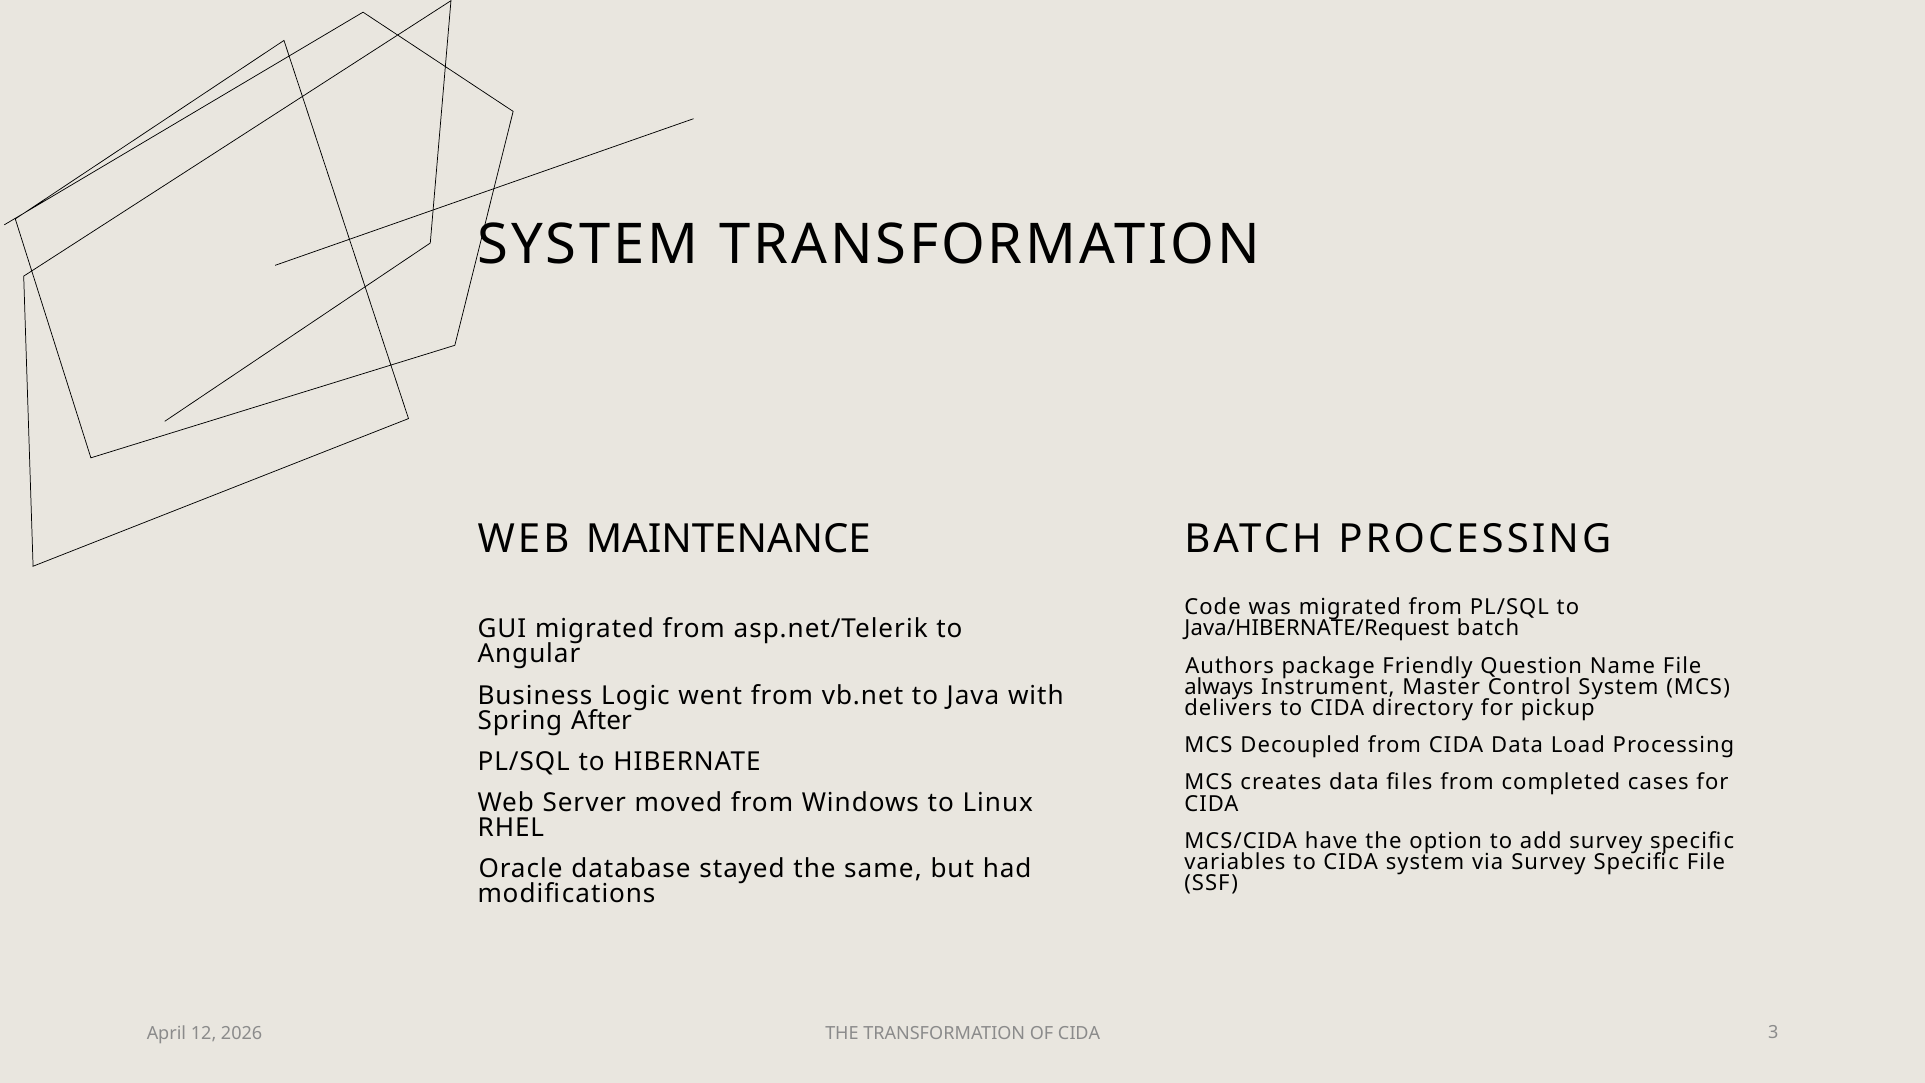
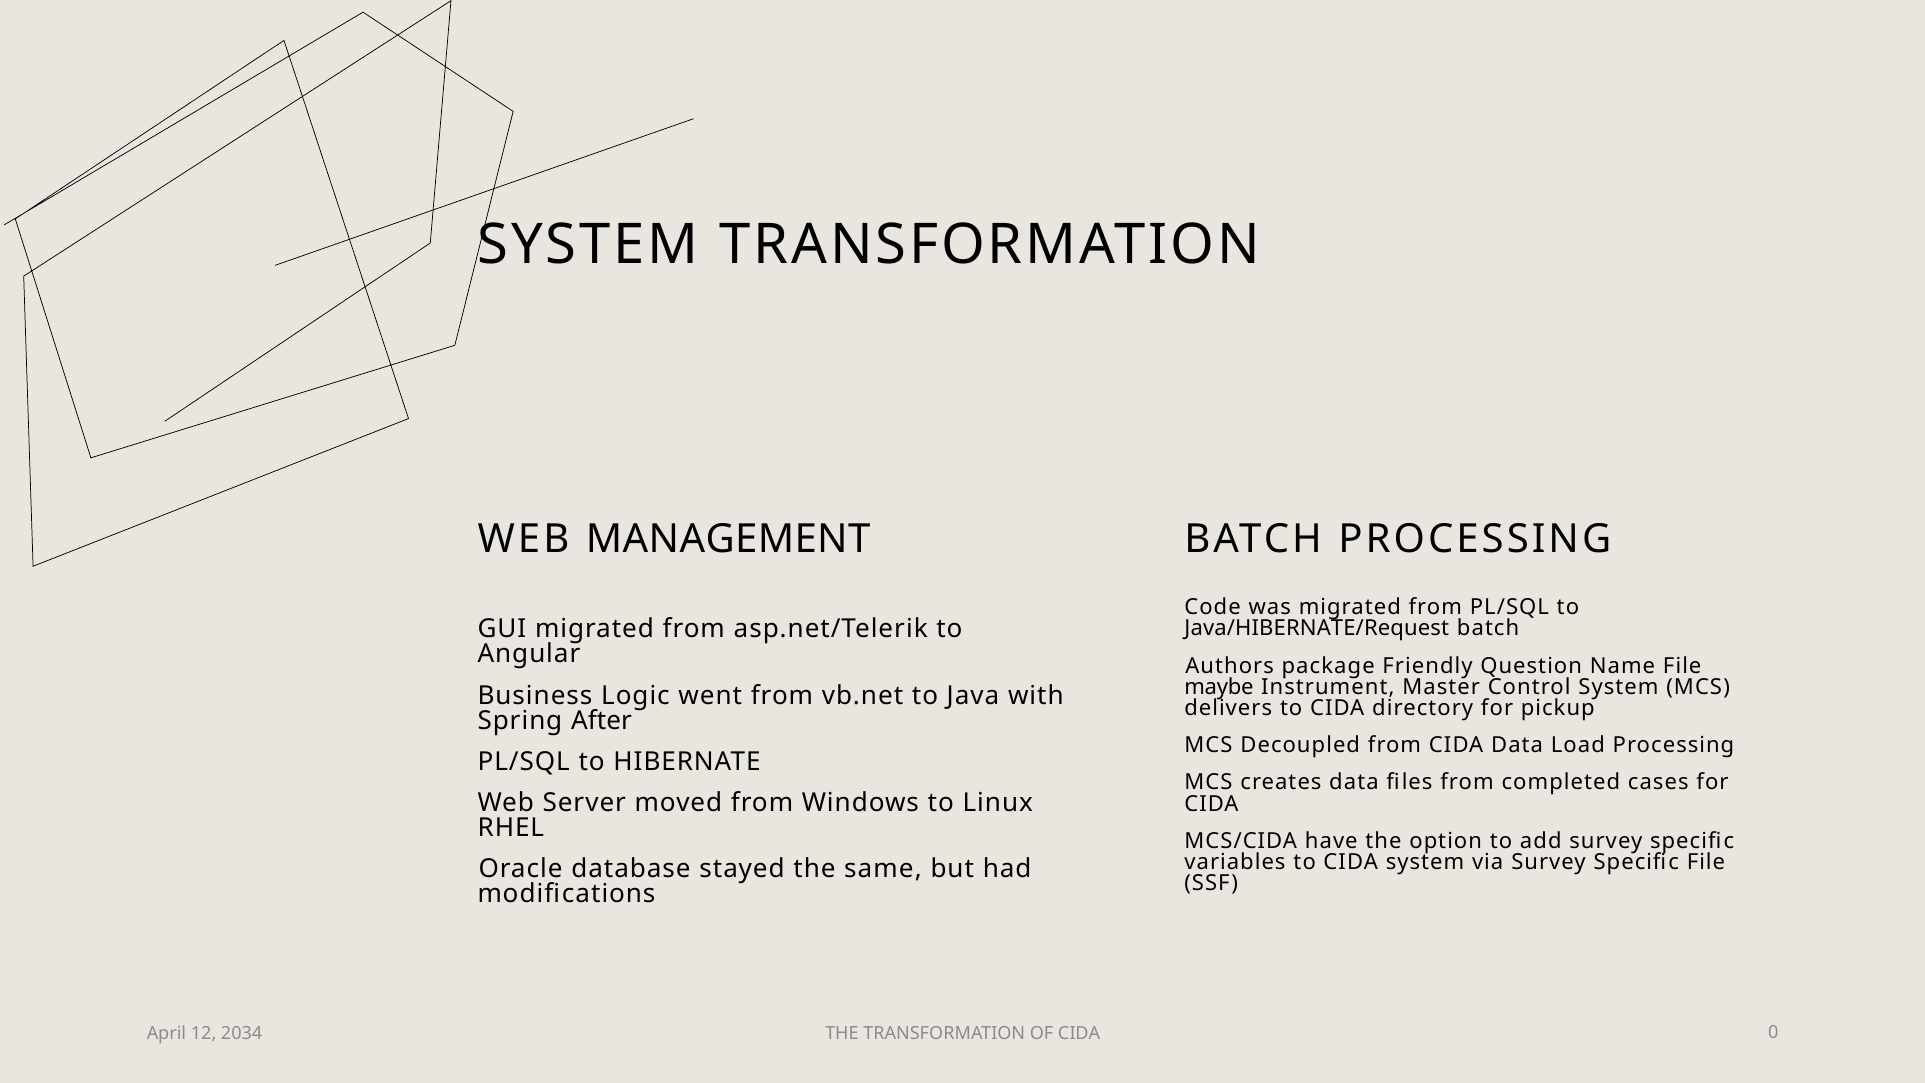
MAINTENANCE: MAINTENANCE -> MANAGEMENT (728, 539)
always: always -> maybe (1219, 687)
2026: 2026 -> 2034 (242, 1034)
3: 3 -> 0 (1773, 1032)
